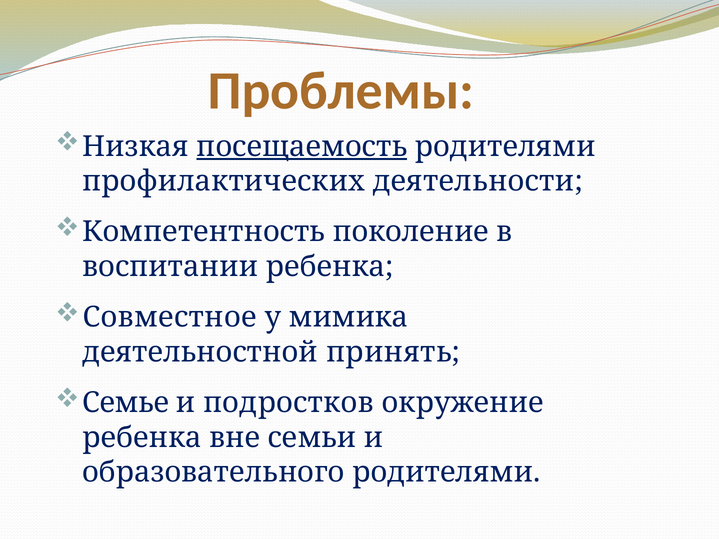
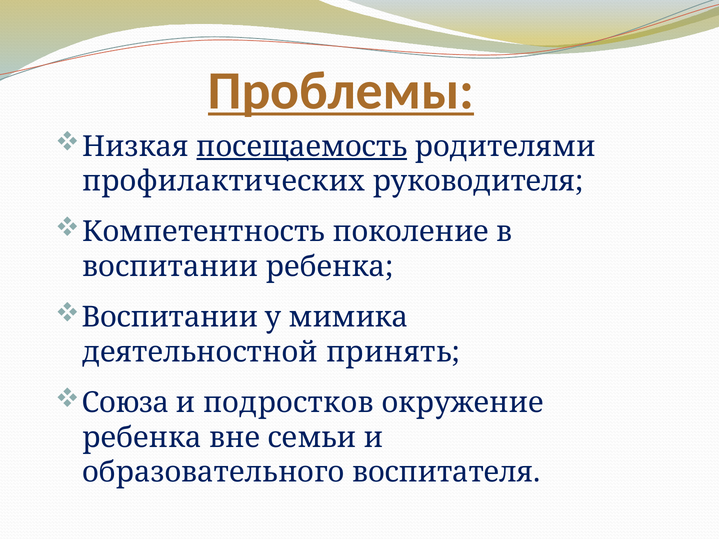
Проблемы underline: none -> present (341, 91)
деятельности: деятельности -> руководителя (478, 181)
Совместное: Совместное -> Воспитании (170, 318)
Семье: Семье -> Союза (126, 403)
образовательного родителями: родителями -> воспитателя (446, 473)
